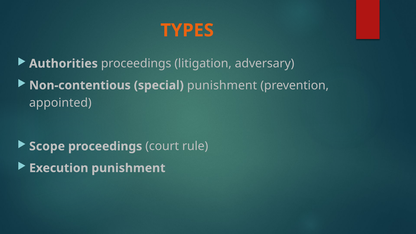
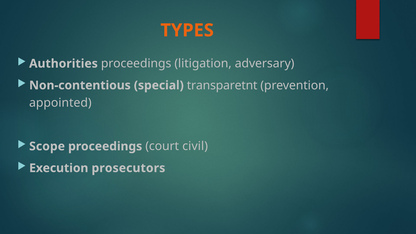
special punishment: punishment -> transparetnt (222, 85)
rule: rule -> civil (195, 146)
Execution punishment: punishment -> prosecutors (128, 168)
